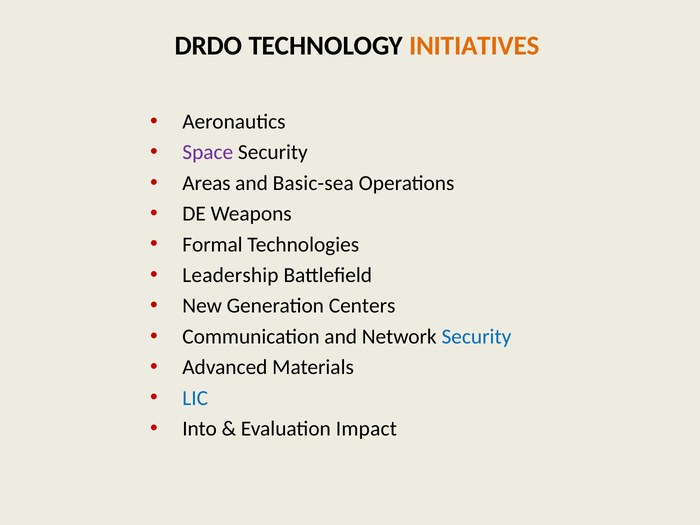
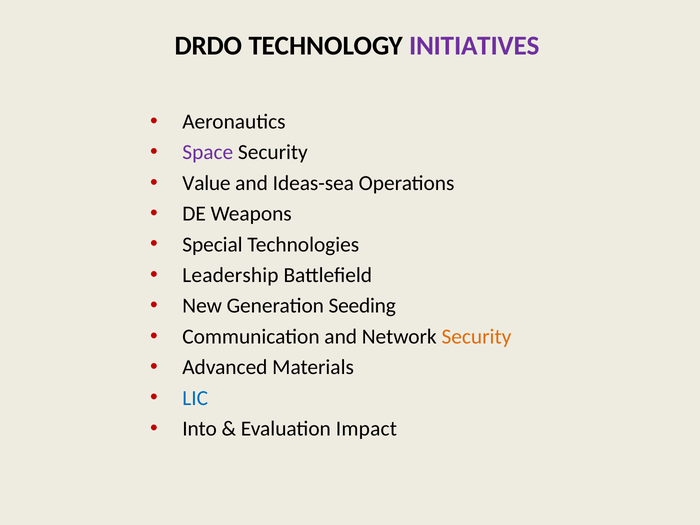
INITIATIVES colour: orange -> purple (474, 46)
Areas: Areas -> Value (206, 183)
Basic-sea: Basic-sea -> Ideas-sea (313, 183)
Formal: Formal -> Special (212, 245)
Centers: Centers -> Seeding (362, 306)
Security colour: blue -> orange (476, 337)
